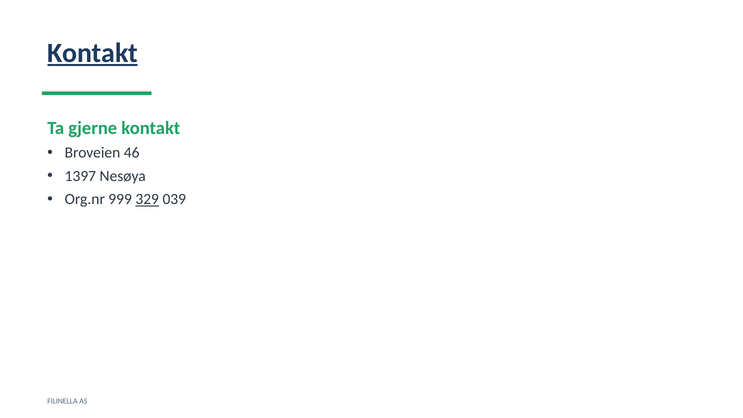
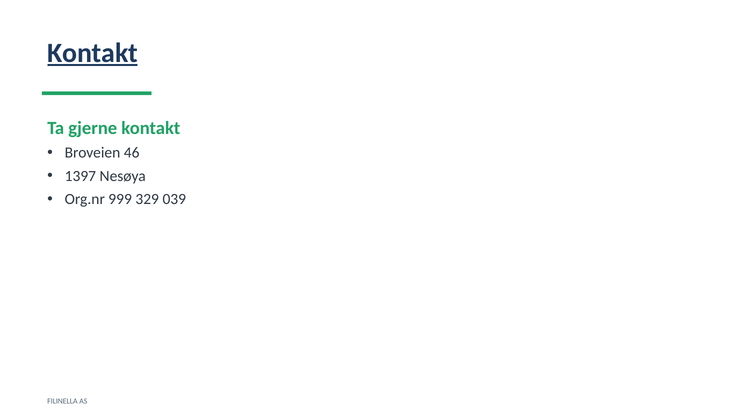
329 underline: present -> none (147, 199)
